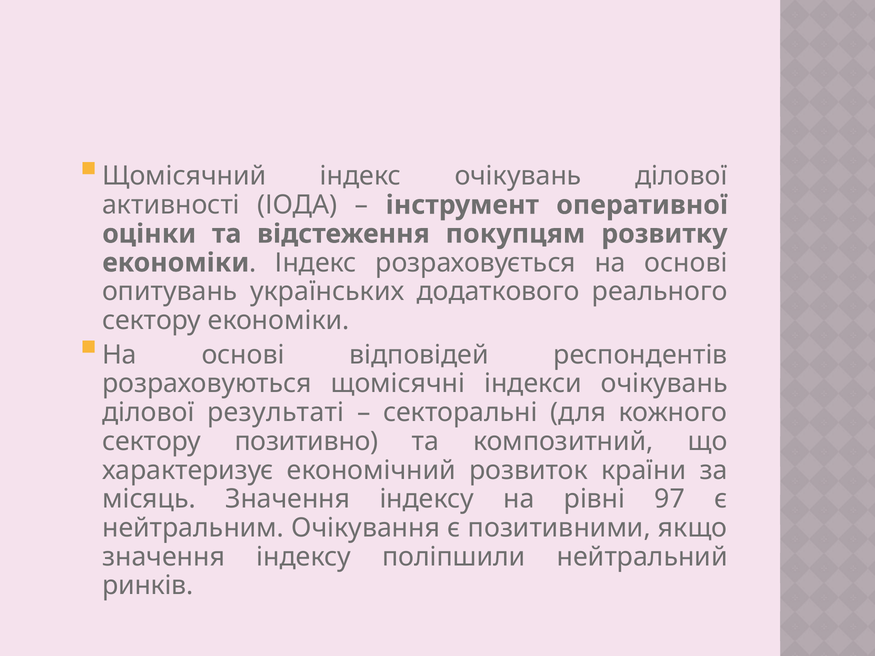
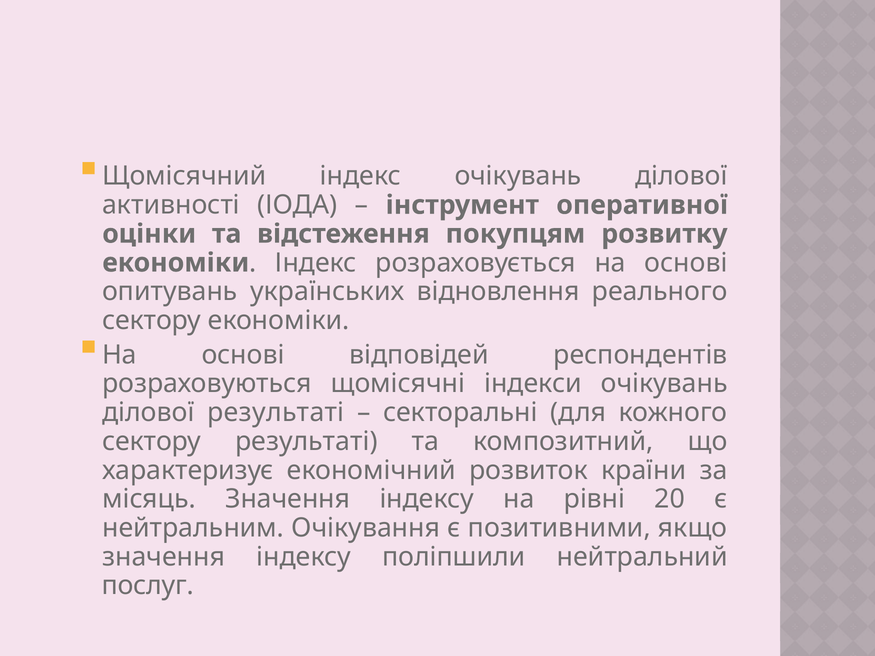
додаткового: додаткового -> відновлення (498, 292)
сектору позитивно: позитивно -> результаті (306, 441)
97: 97 -> 20 (670, 499)
ринків: ринків -> послуг (148, 586)
